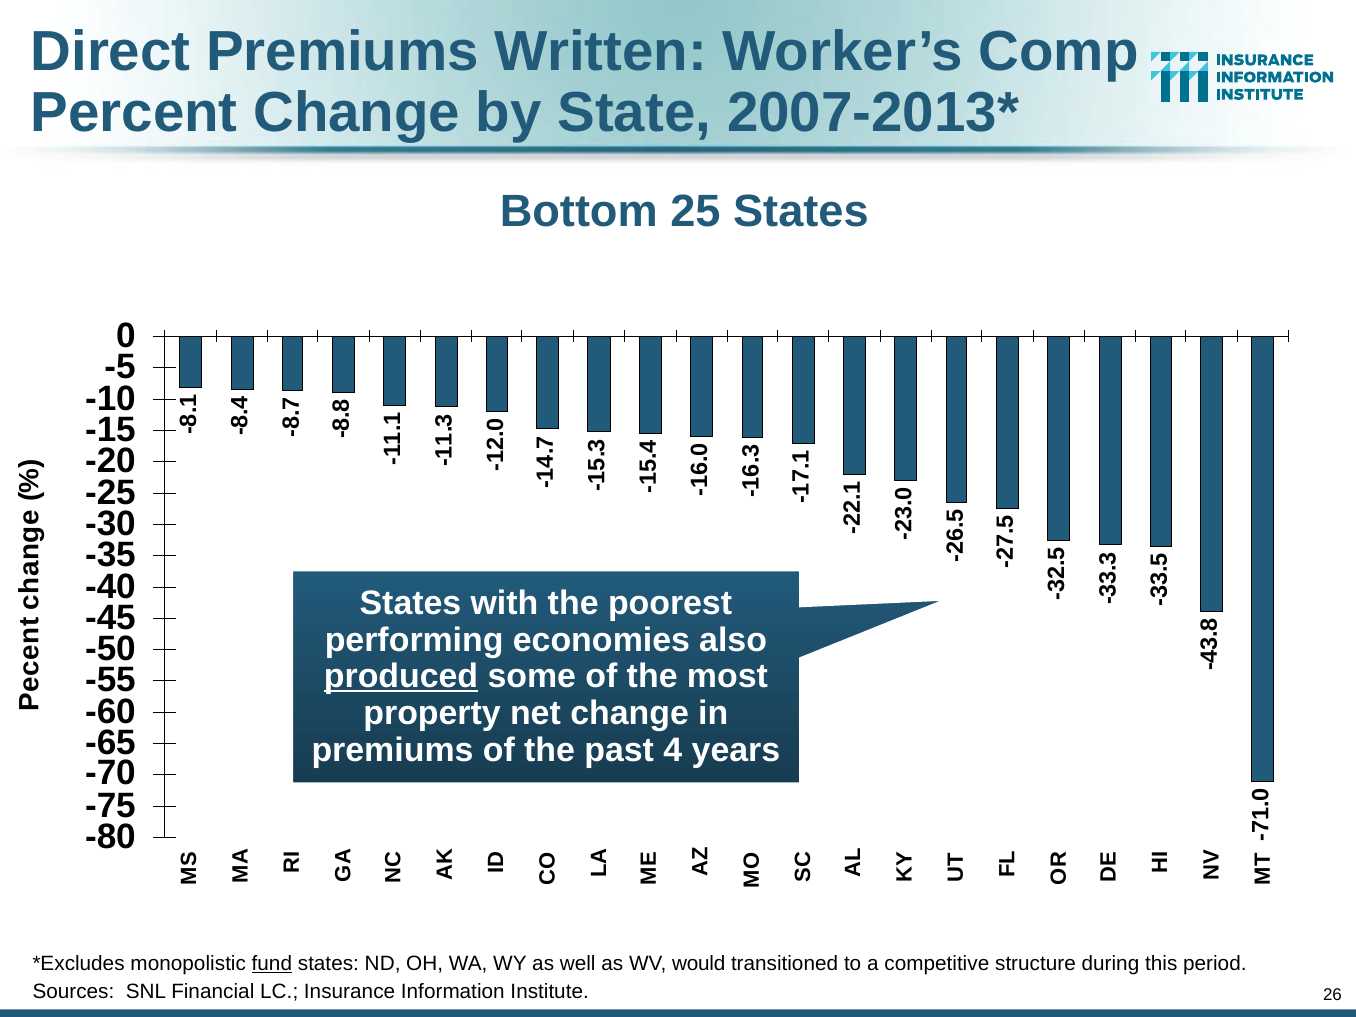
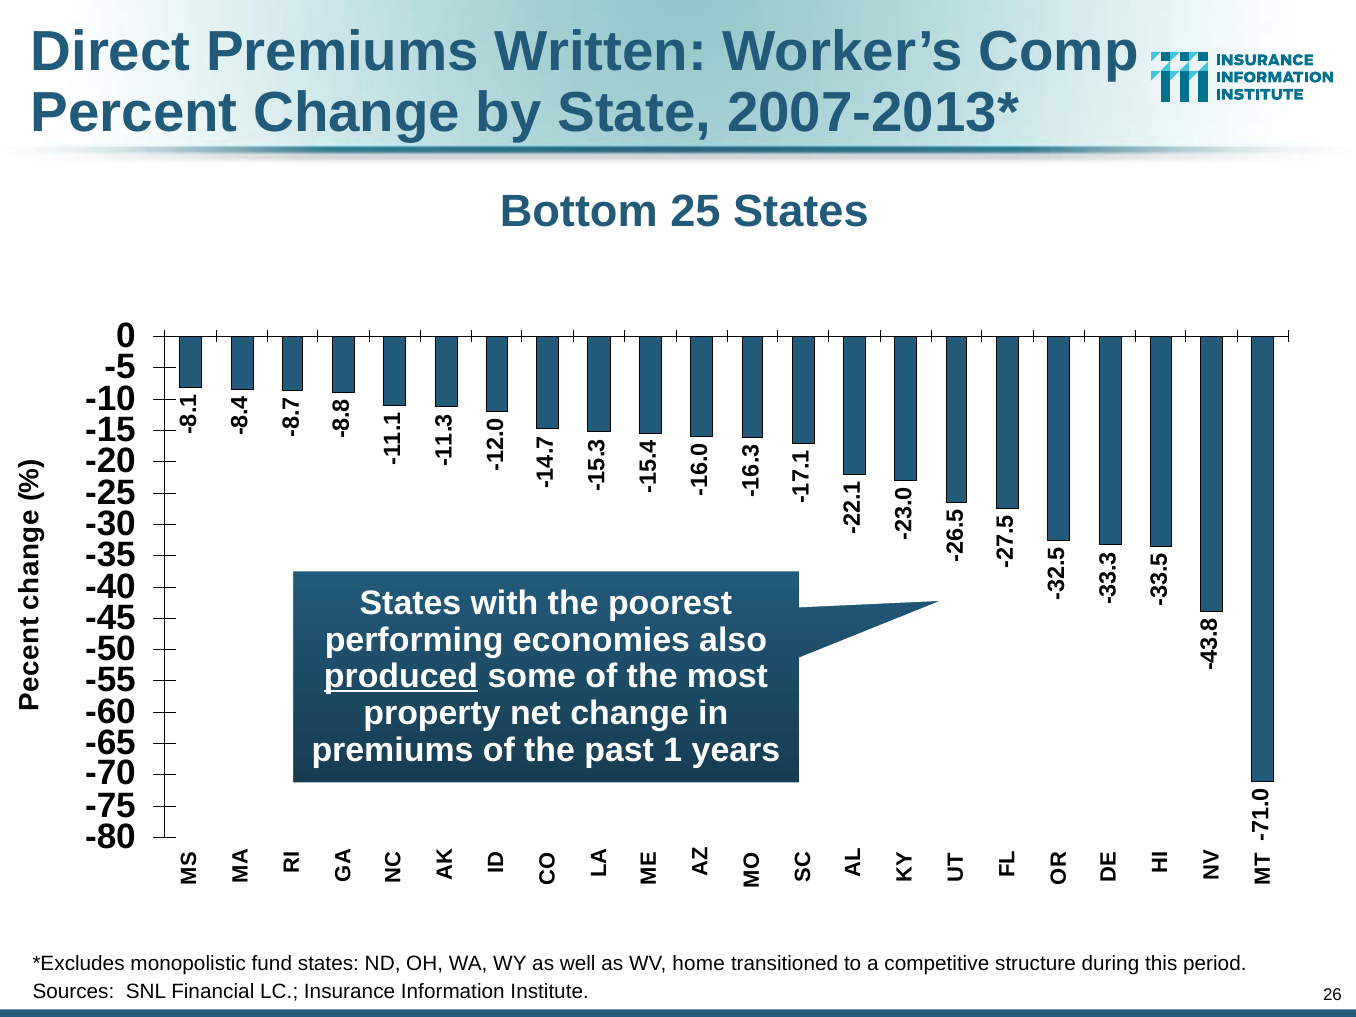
past 4: 4 -> 1 (673, 750)
fund underline: present -> none (272, 964)
would: would -> home (699, 964)
